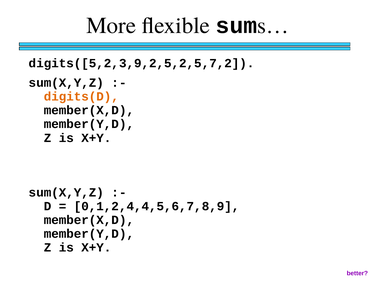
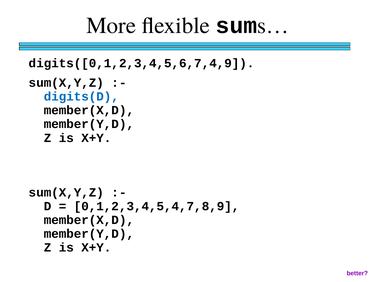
digits([5,2,3,9,2,5,2,5,7,2: digits([5,2,3,9,2,5,2,5,7,2 -> digits([0,1,2,3,4,5,6,7,4,9 (142, 63)
digits(D colour: orange -> blue (81, 97)
0,1,2,4,4,5,6,7,8,9: 0,1,2,4,4,5,6,7,8,9 -> 0,1,2,3,4,5,4,7,8,9 (157, 206)
